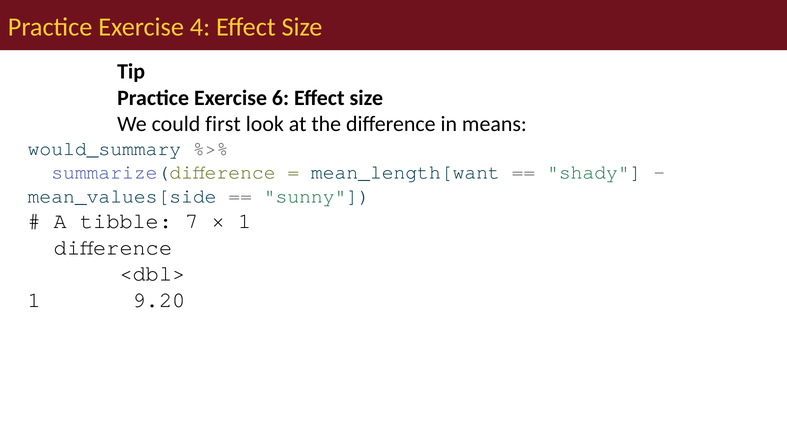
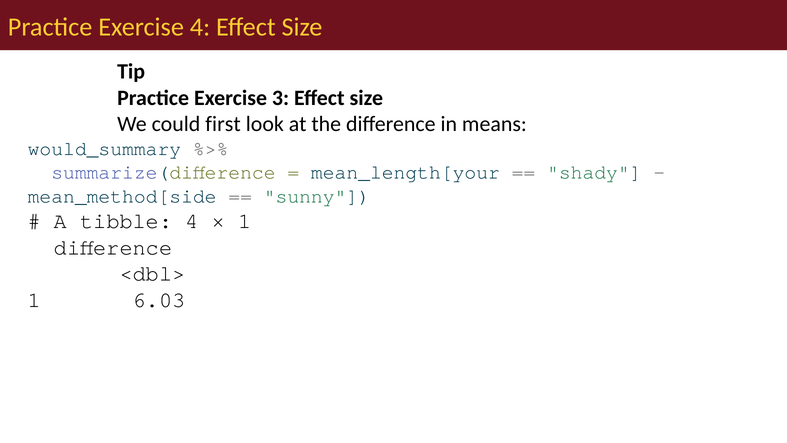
6: 6 -> 3 (280, 98)
mean_length[want: mean_length[want -> mean_length[your (405, 172)
mean_values[side: mean_values[side -> mean_method[side (122, 196)
tibble 7: 7 -> 4 (192, 221)
9.20: 9.20 -> 6.03 (159, 300)
